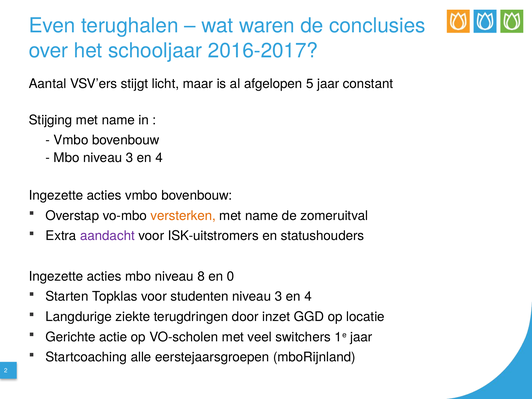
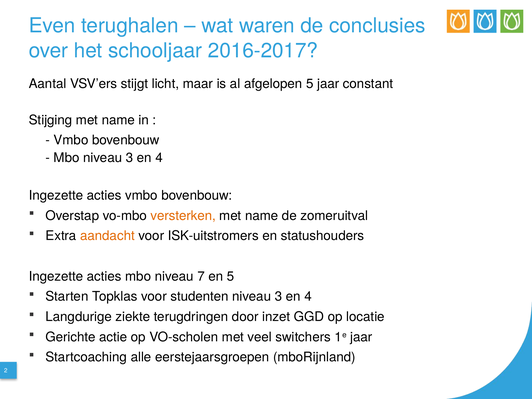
aandacht colour: purple -> orange (107, 236)
8: 8 -> 7 (201, 276)
en 0: 0 -> 5 (231, 276)
